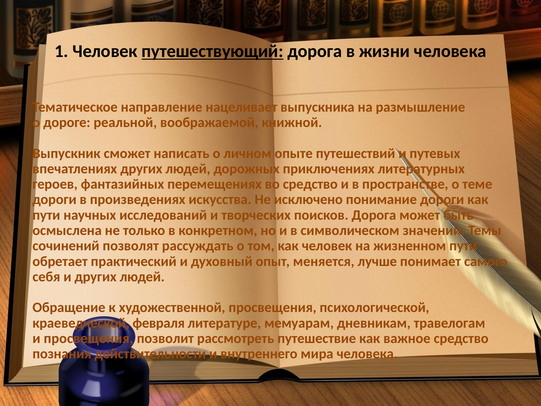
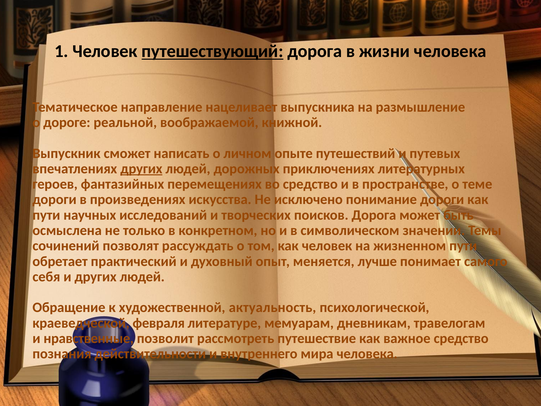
других underline: none -> present (141, 169)
художественной просвещения: просвещения -> актуальность (272, 307)
и просвещения: просвещения -> нравственные (89, 338)
